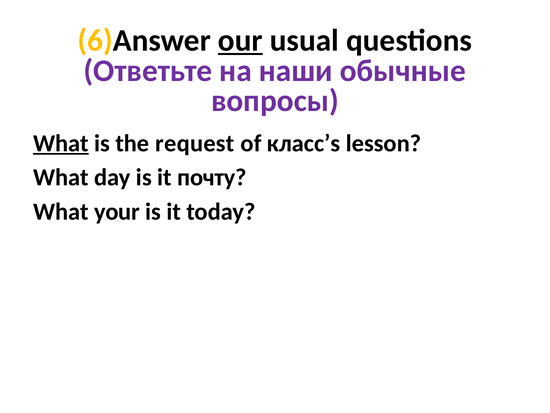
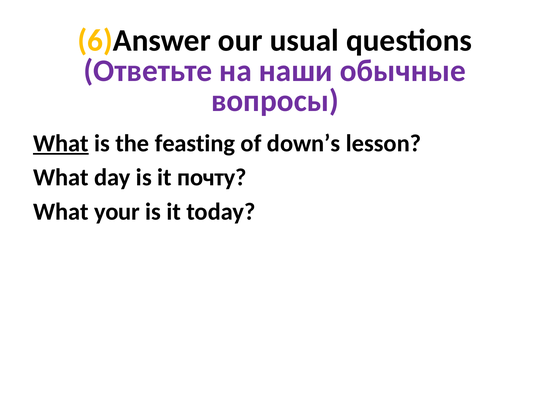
our underline: present -> none (240, 41)
request: request -> feasting (195, 143)
класс’s: класс’s -> down’s (304, 143)
